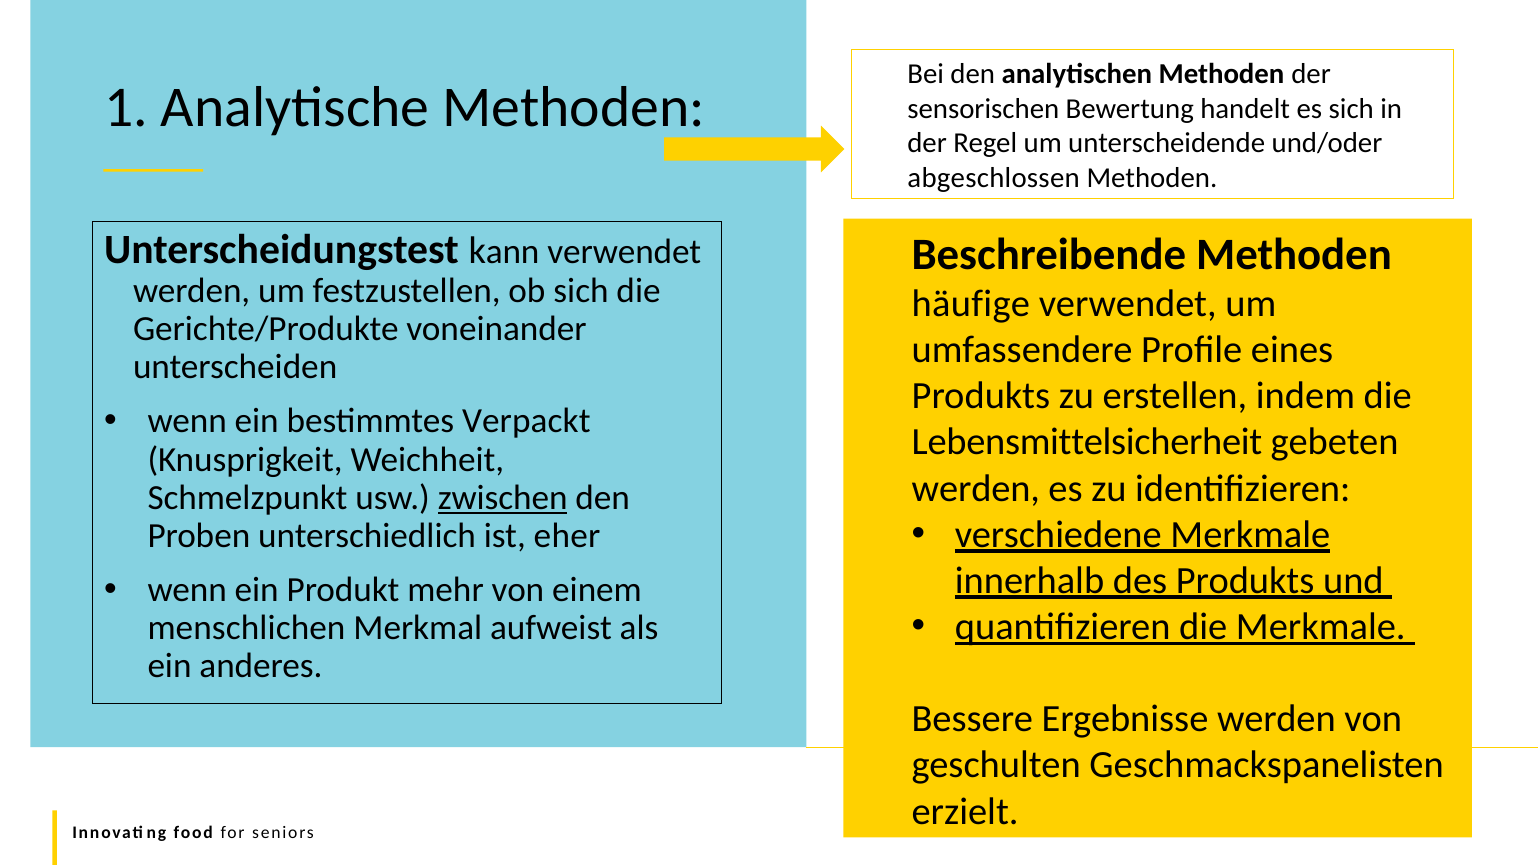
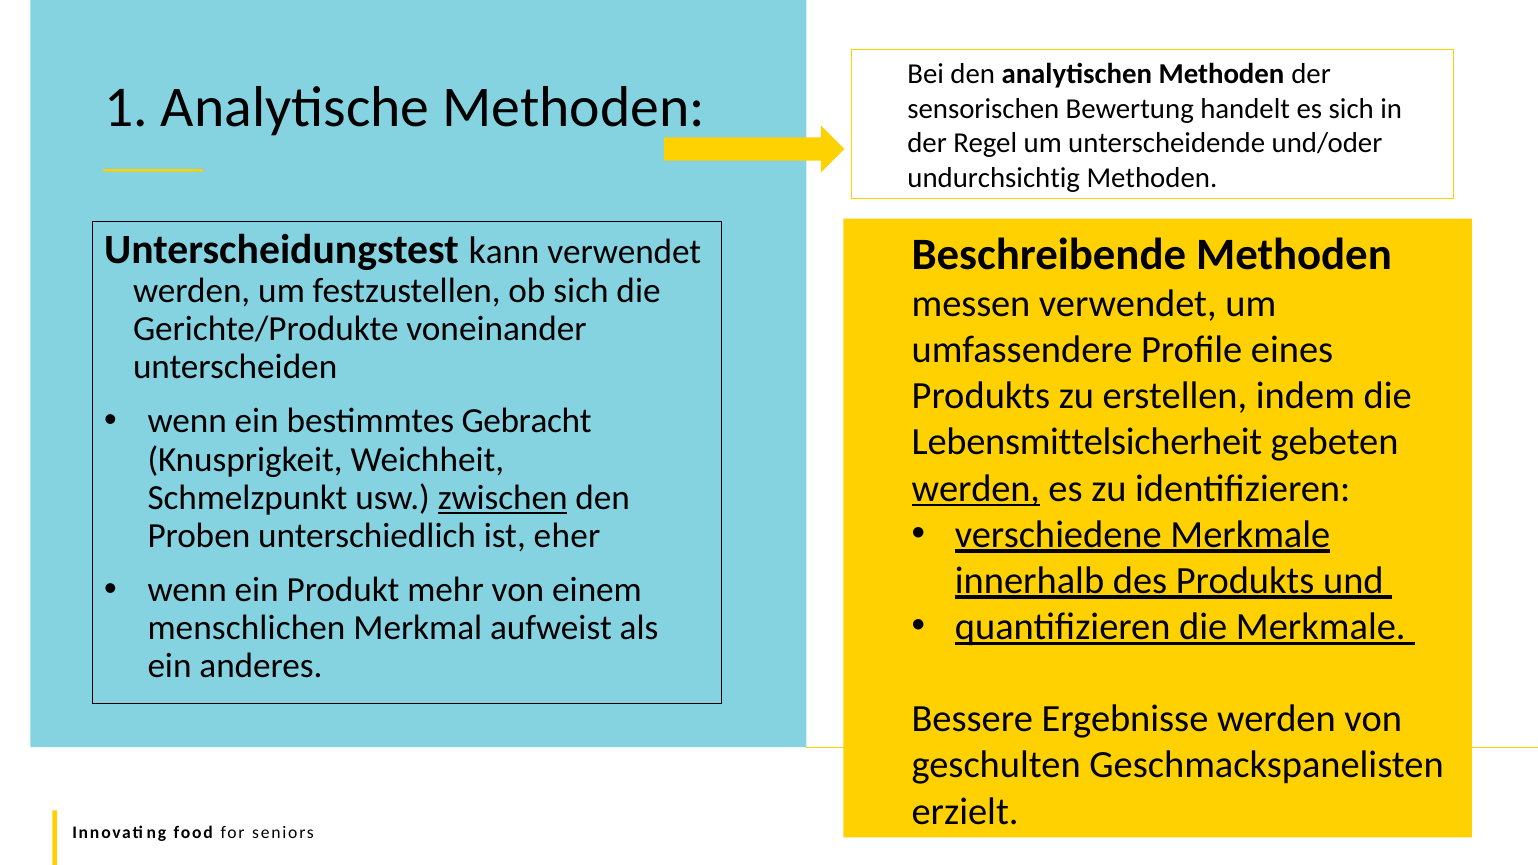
abgeschlossen: abgeschlossen -> undurchsichtig (994, 178)
häufige: häufige -> messen (971, 304)
Verpackt: Verpackt -> Gebracht (527, 421)
werden underline: none -> present (976, 488)
